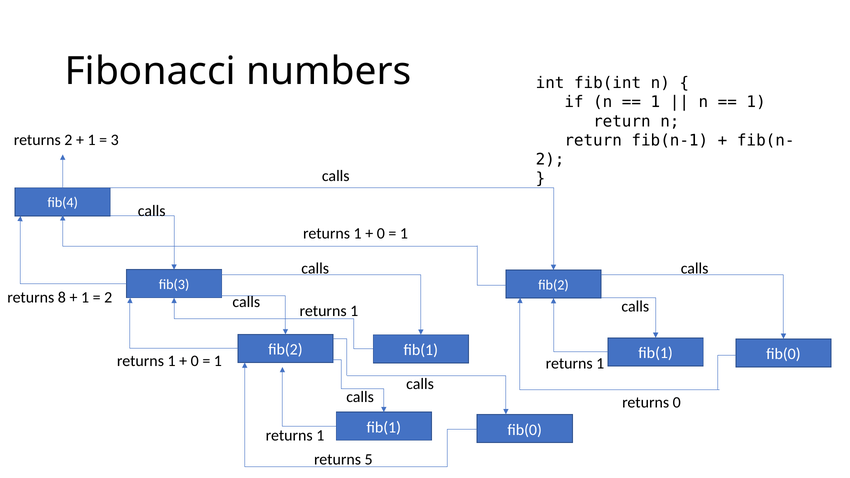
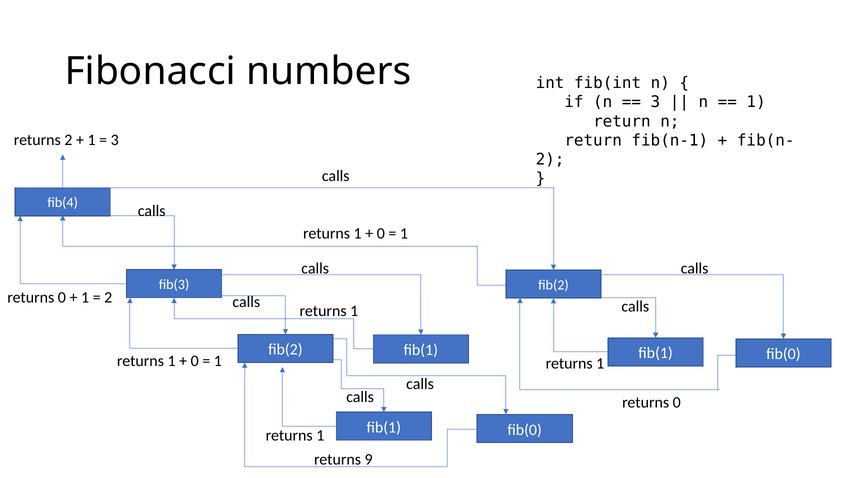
1: 1 -> 3 (655, 102)
8: 8 -> 0 (62, 298)
5: 5 -> 9 (369, 460)
